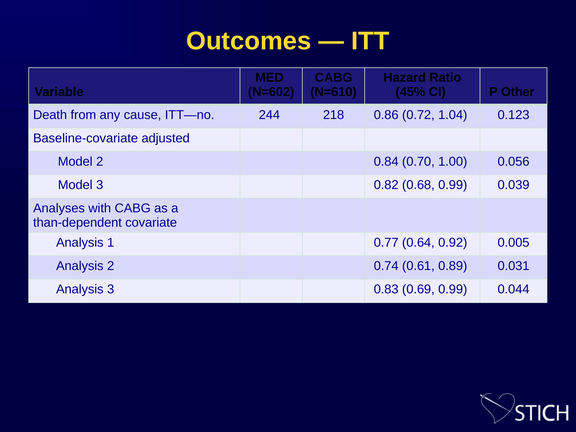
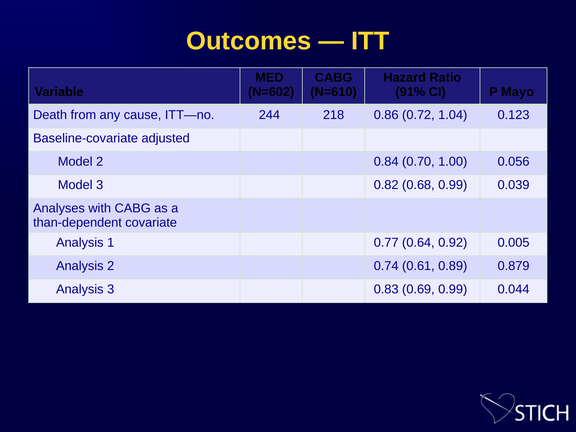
45%: 45% -> 91% (410, 92)
Other: Other -> Mayo (518, 92)
0.031: 0.031 -> 0.879 (514, 266)
